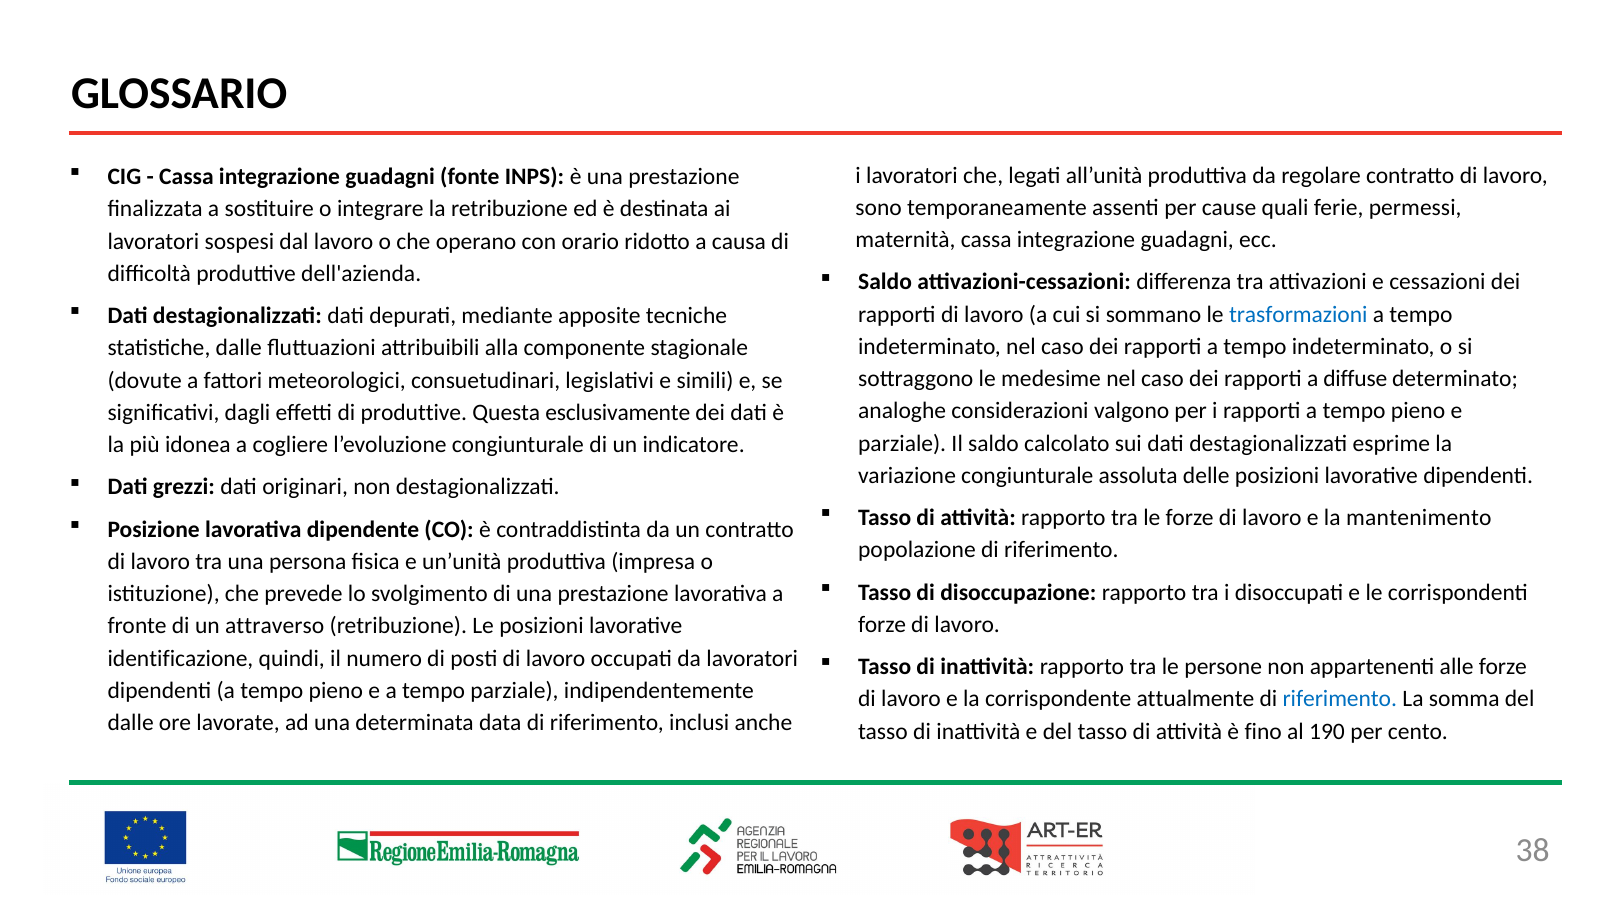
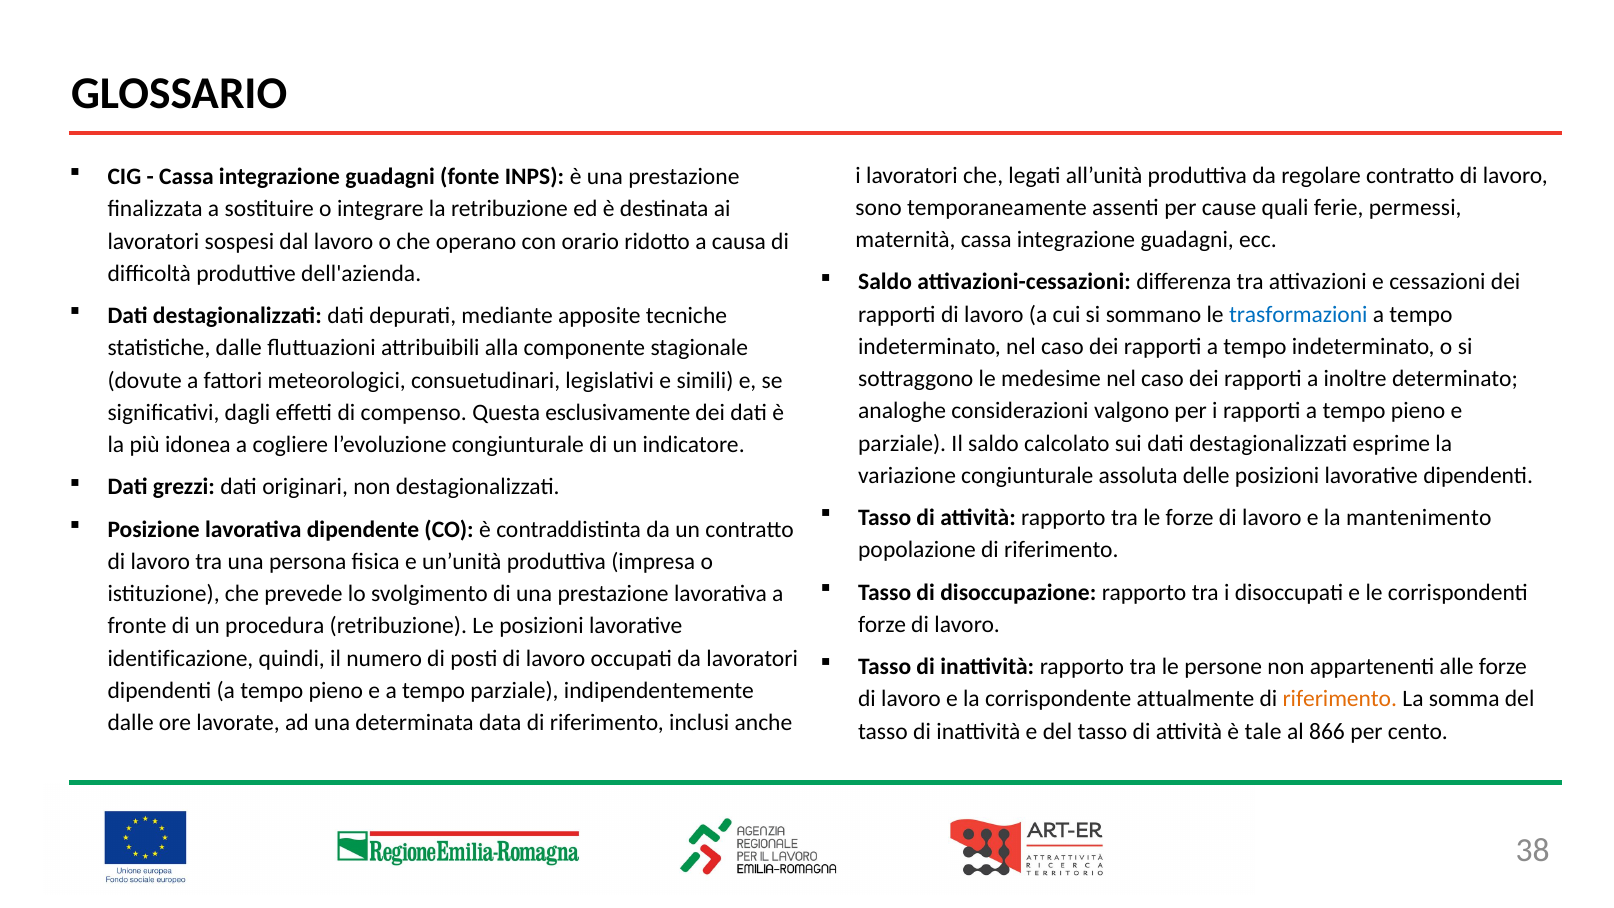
diffuse: diffuse -> inoltre (1355, 379)
di produttive: produttive -> compenso (414, 413)
attraverso: attraverso -> procedura (275, 626)
riferimento colour: blue -> orange (1340, 699)
fino: fino -> tale (1263, 731)
190: 190 -> 866 (1327, 731)
